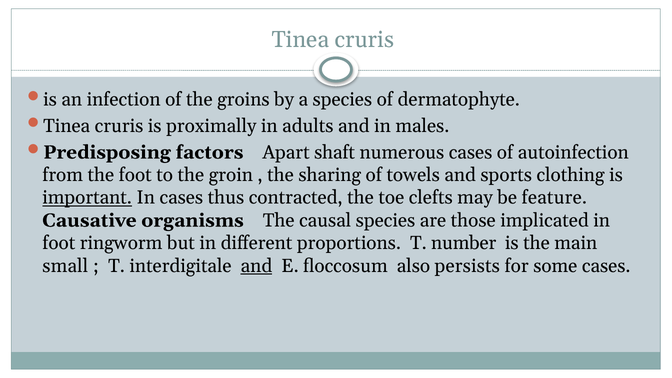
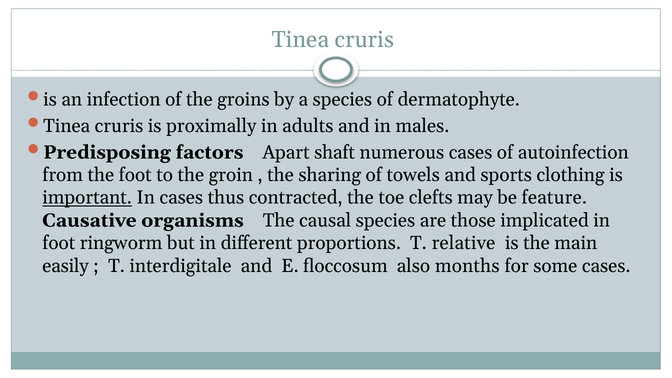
number: number -> relative (464, 243)
small: small -> easily (65, 266)
and underline: present -> none (256, 266)
persists: persists -> months (467, 266)
